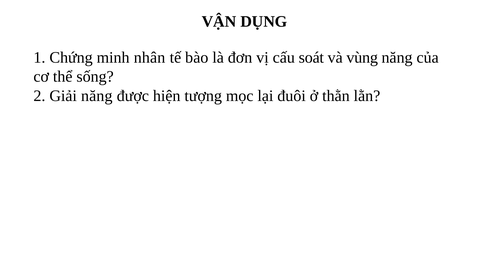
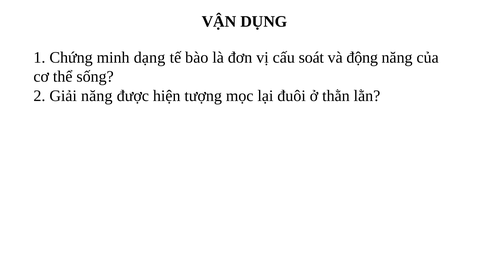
nhân: nhân -> dạng (150, 57)
vùng: vùng -> động (362, 57)
